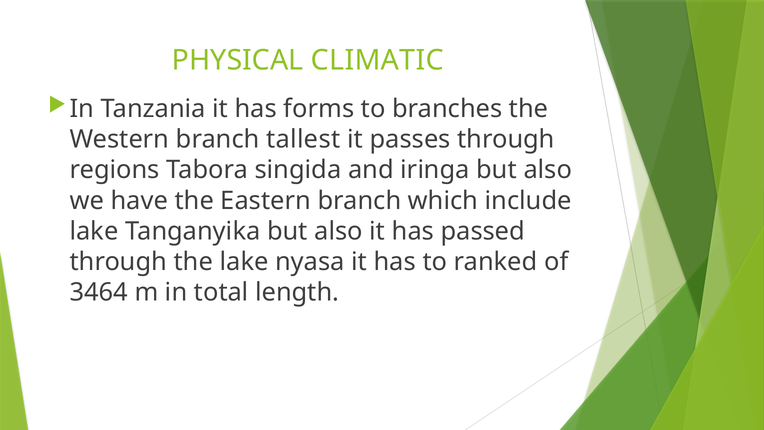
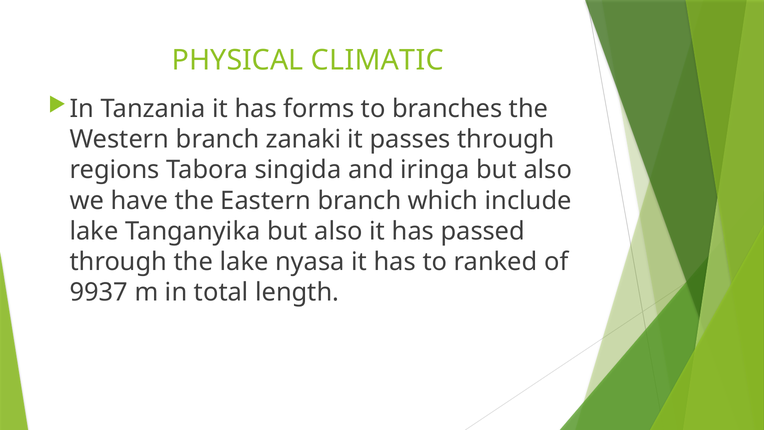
tallest: tallest -> zanaki (304, 139)
3464: 3464 -> 9937 (99, 292)
